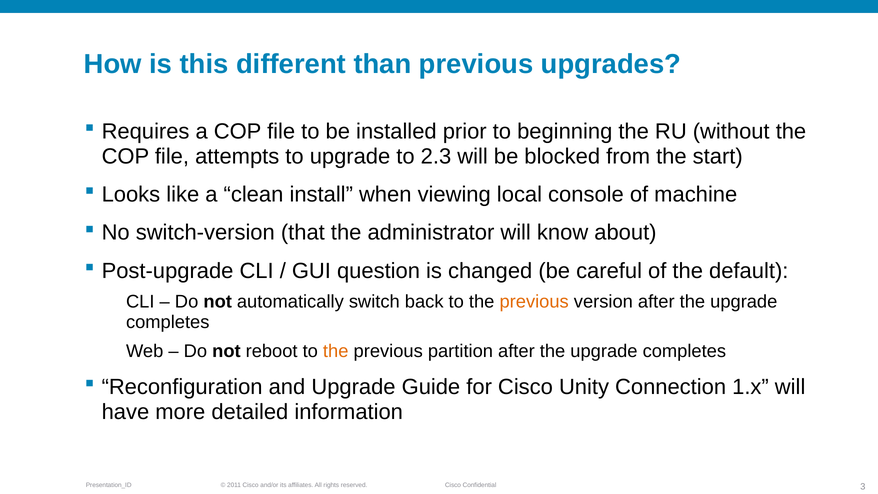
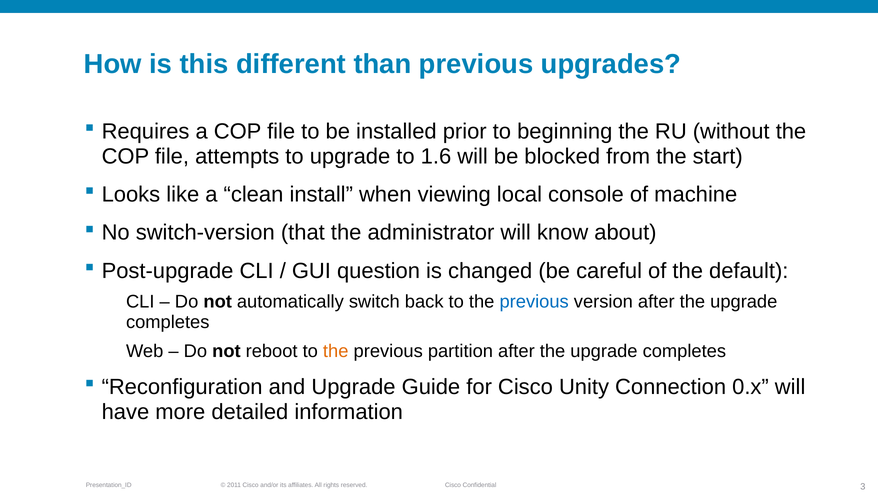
2.3: 2.3 -> 1.6 (436, 156)
previous colour: orange -> blue (534, 302)
1.x: 1.x -> 0.x (750, 387)
